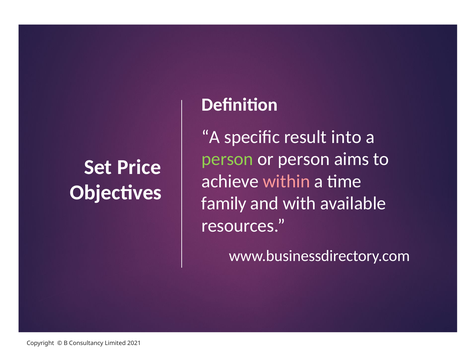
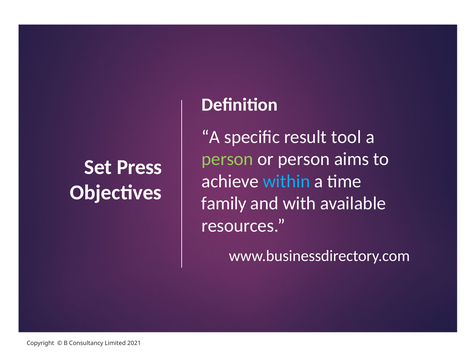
into: into -> tool (346, 137)
Price: Price -> Press (139, 167)
within colour: pink -> light blue (286, 181)
